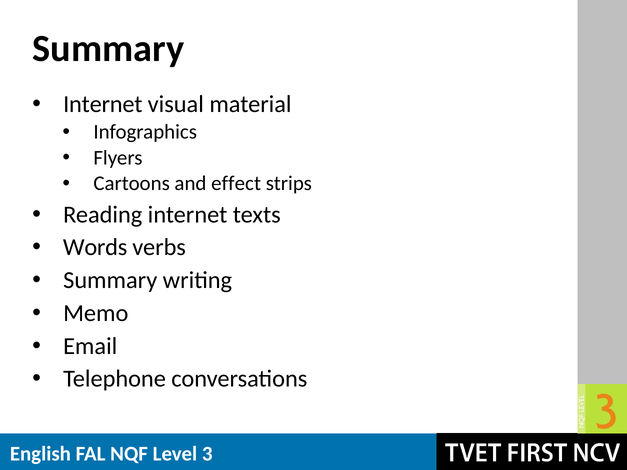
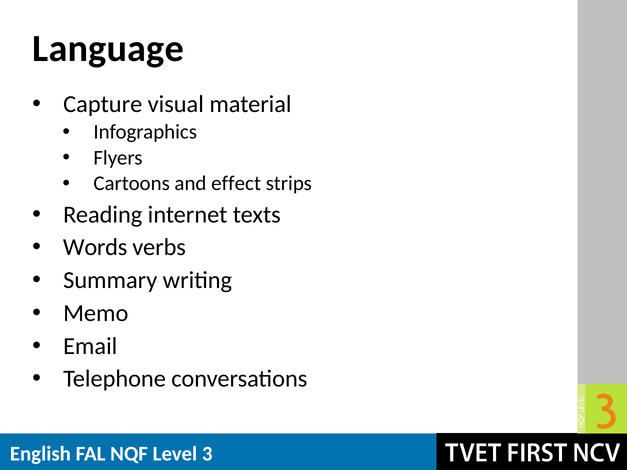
Summary: Summary -> Language (108, 49)
Internet: Internet -> Capture (103, 104)
